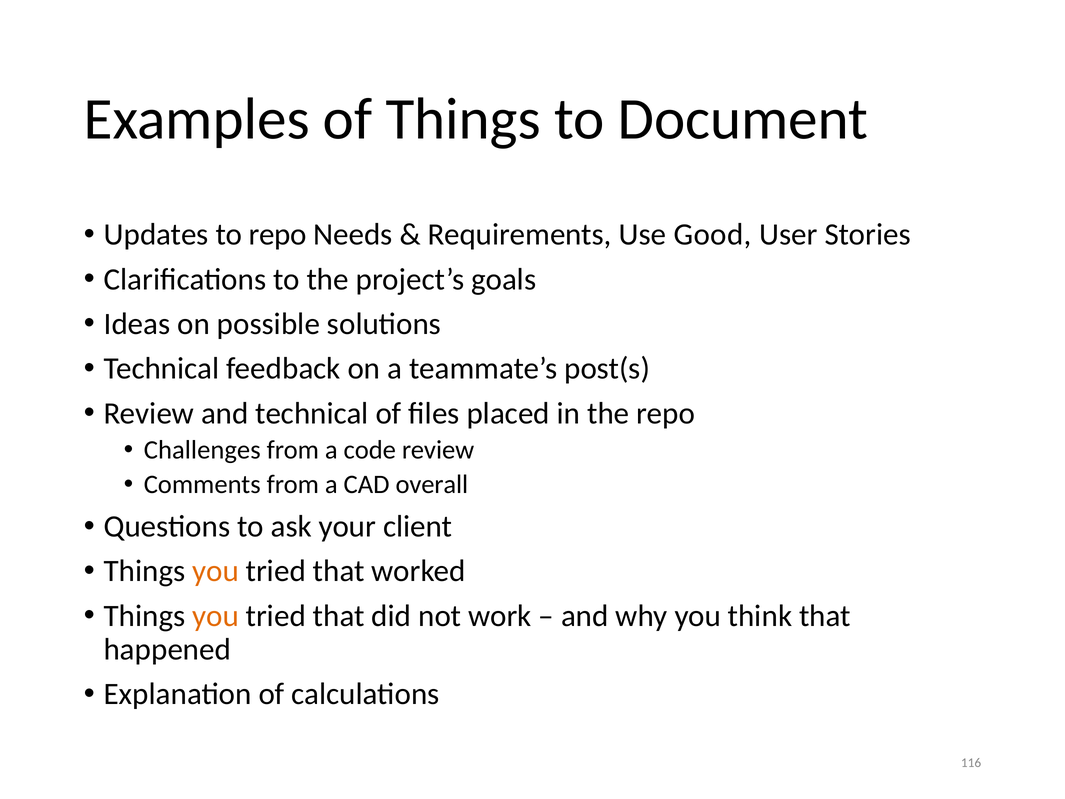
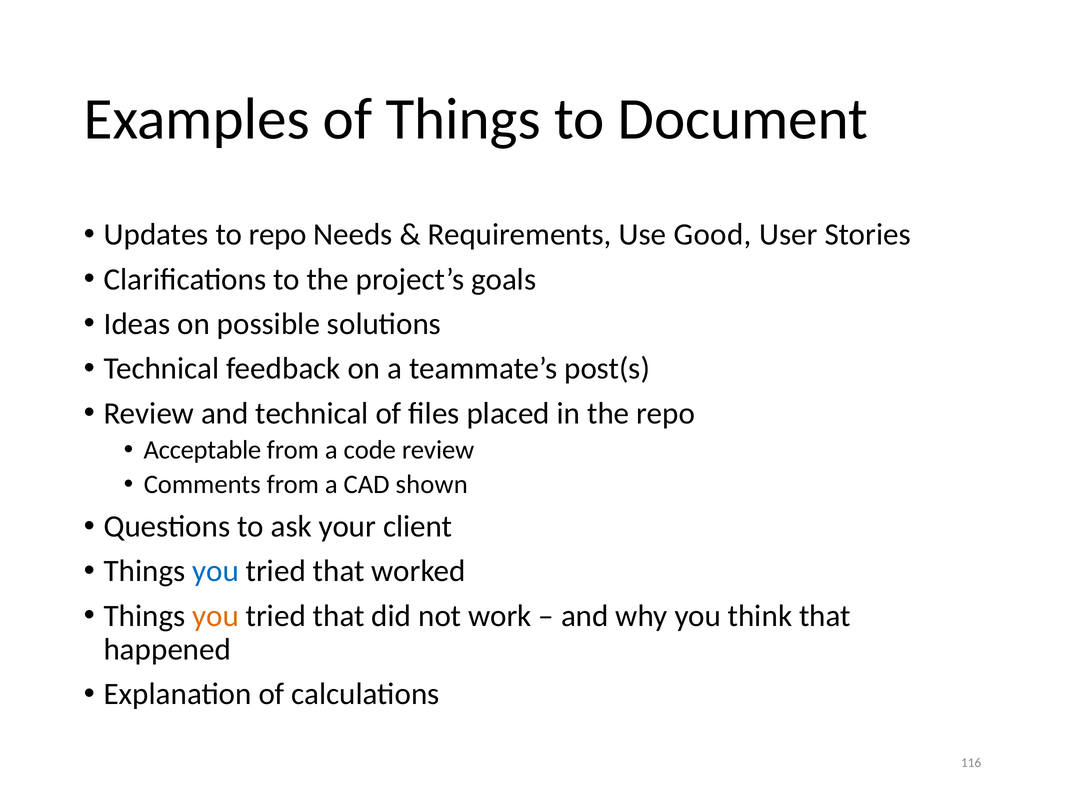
Challenges: Challenges -> Acceptable (202, 450)
overall: overall -> shown (432, 484)
you colour: orange -> blue (216, 571)
